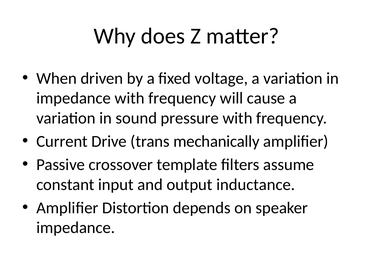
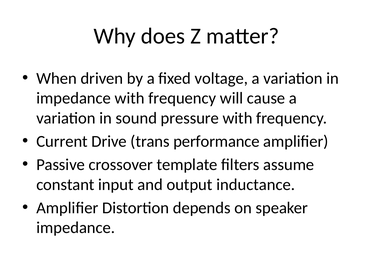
mechanically: mechanically -> performance (216, 141)
